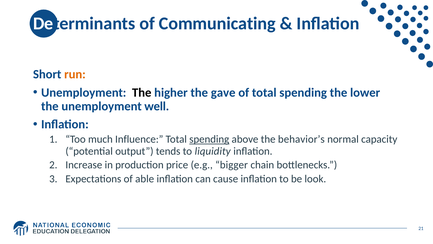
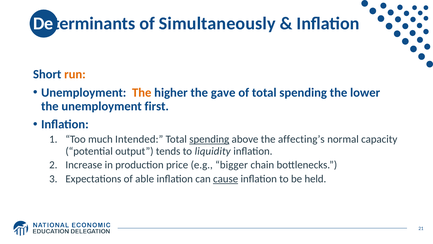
Communicating: Communicating -> Simultaneously (217, 23)
The colour: black -> orange (142, 92)
well: well -> first (157, 106)
Influence: Influence -> Intended (139, 139)
behavior’s: behavior’s -> affecting’s (301, 139)
cause underline: none -> present (226, 179)
look: look -> held (315, 179)
